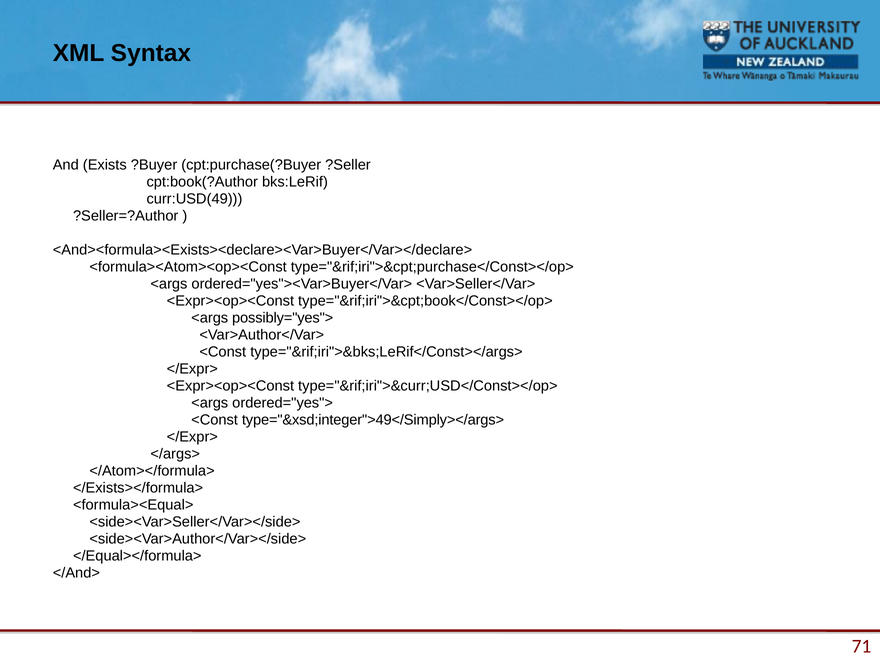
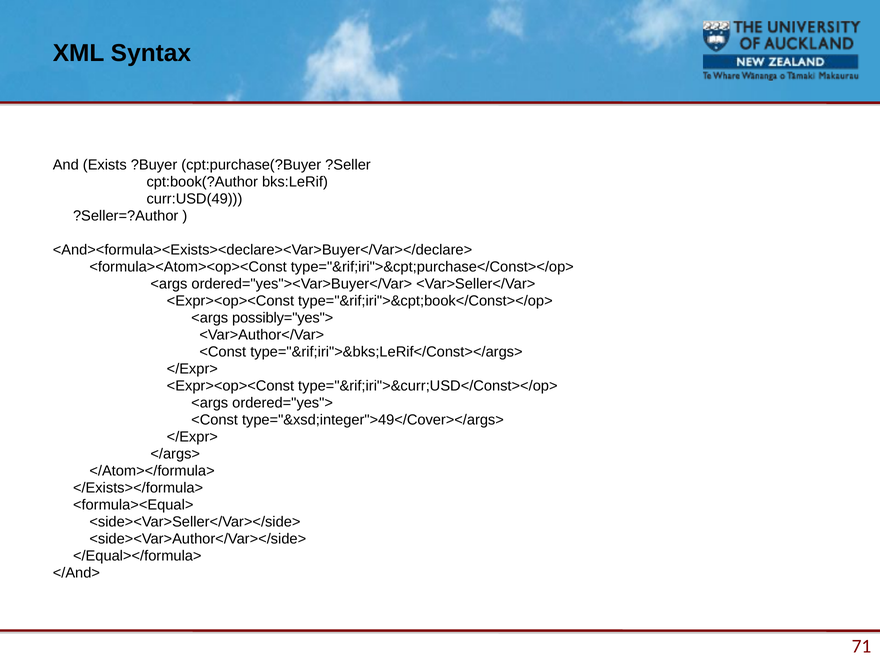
type="&xsd;integer">49</Simply></args>: type="&xsd;integer">49</Simply></args> -> type="&xsd;integer">49</Cover></args> (373, 420)
